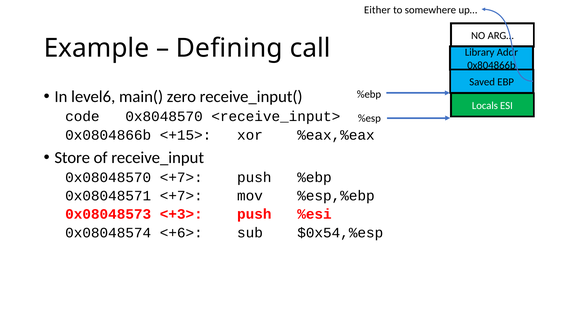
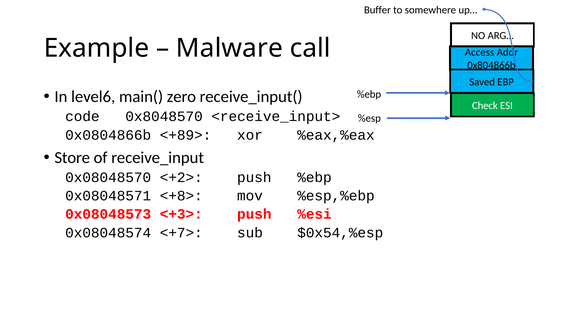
Either: Either -> Buffer (377, 10)
Defining: Defining -> Malware (229, 48)
Library: Library -> Access (480, 53)
Locals: Locals -> Check (485, 106)
<+15>: <+15> -> <+89> (186, 135)
0x08048570 <+7>: <+7> -> <+2> (181, 178)
0x08048571 <+7>: <+7> -> <+8> (181, 196)
<+6>: <+6> -> <+7> (181, 233)
